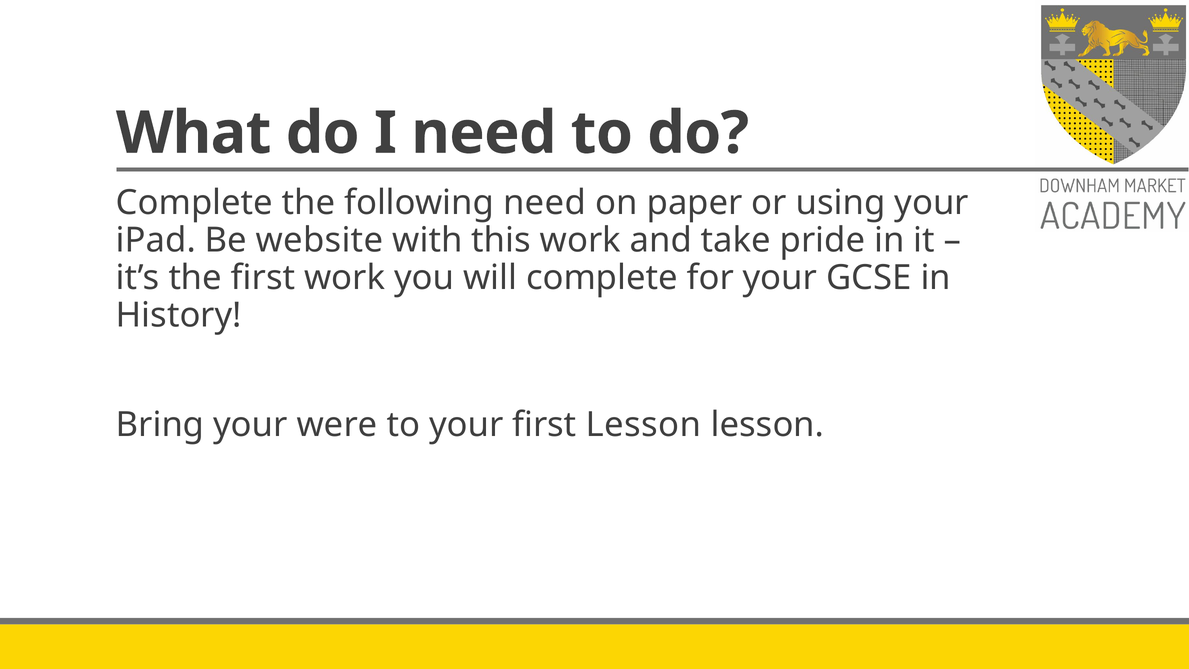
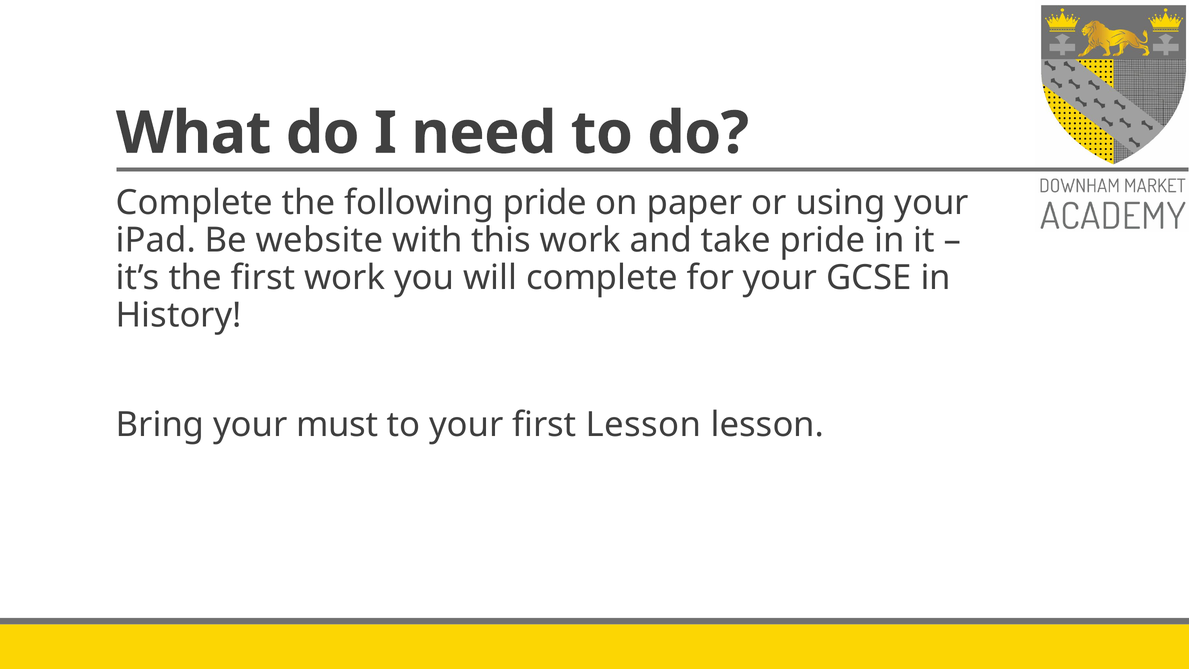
following need: need -> pride (545, 203)
were: were -> must (337, 425)
